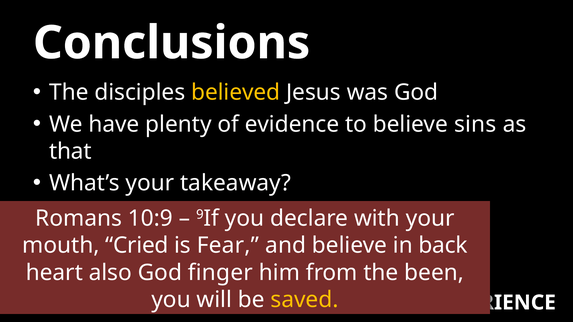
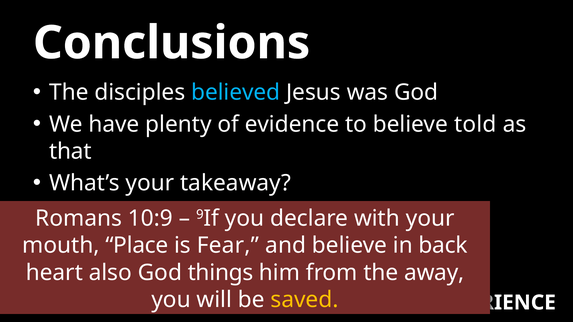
believed colour: yellow -> light blue (236, 93)
sins: sins -> told (475, 124)
Cried: Cried -> Place (137, 246)
finger: finger -> things (221, 273)
been: been -> away (434, 273)
